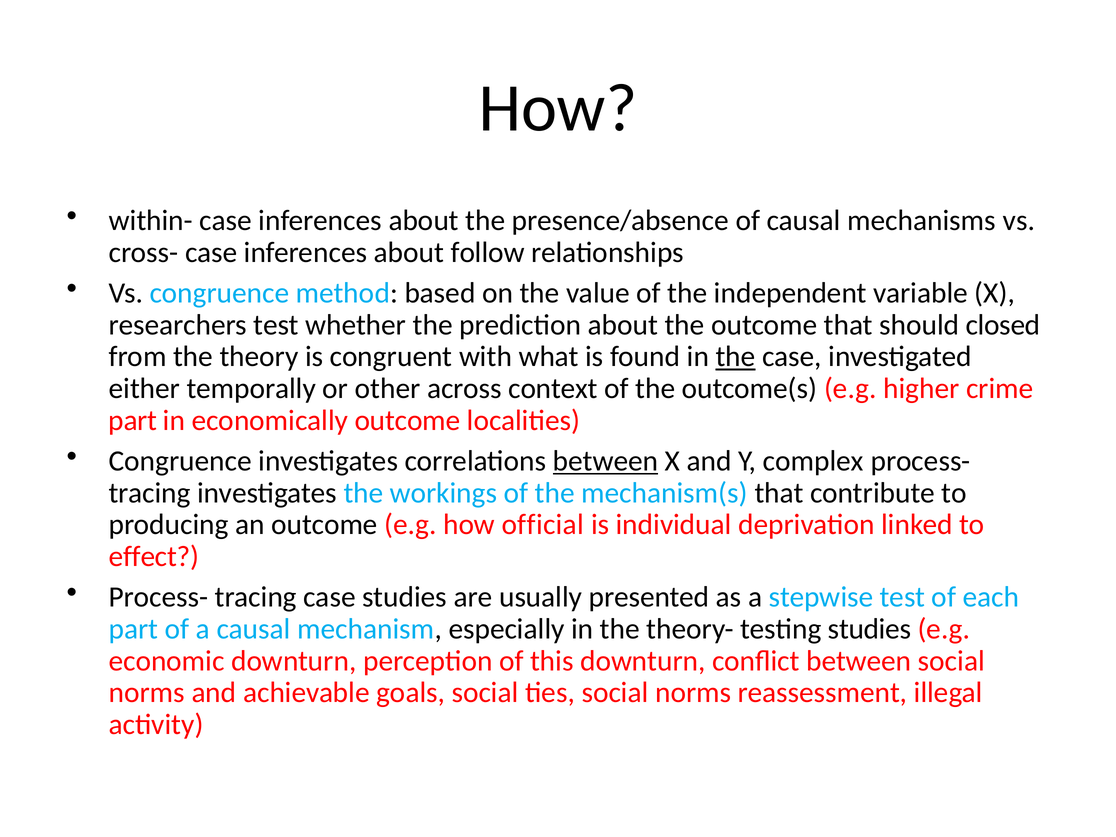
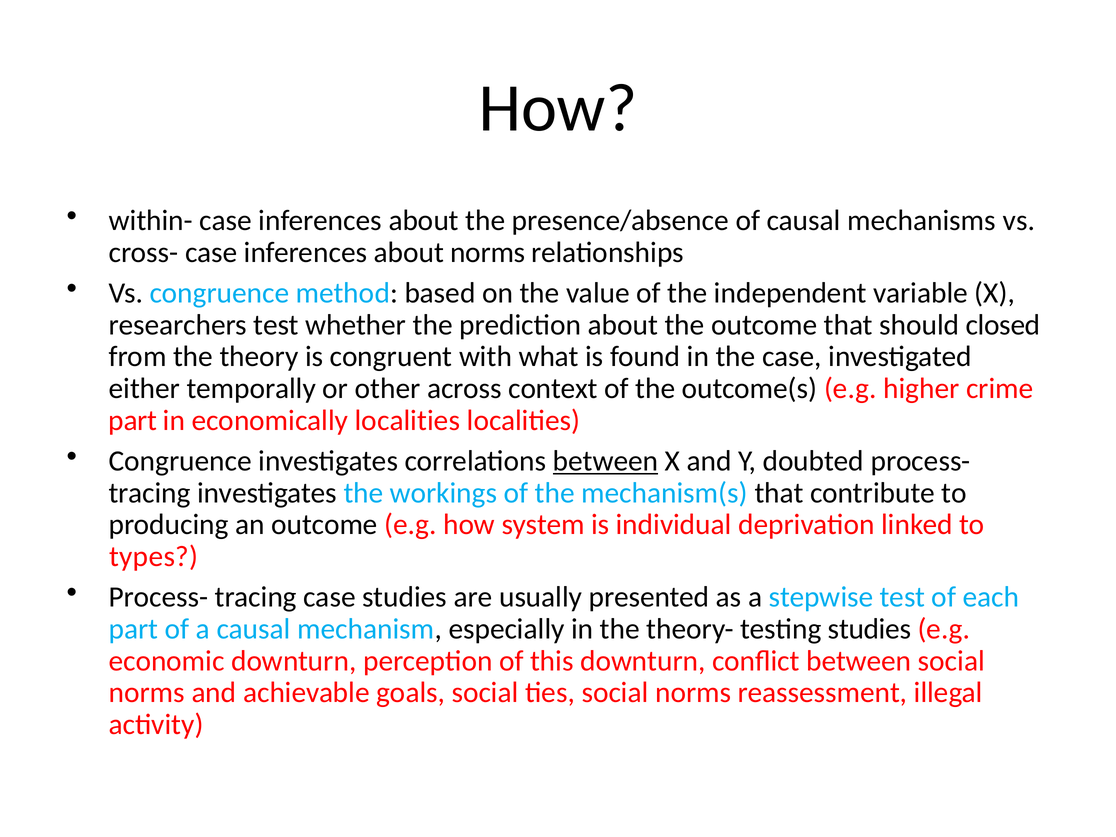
about follow: follow -> norms (488, 252)
the underline: present -> none (736, 357)
economically outcome: outcome -> localities (407, 420)
complex: complex -> doubted (813, 461)
official: official -> system (543, 525)
effect: effect -> types (154, 557)
